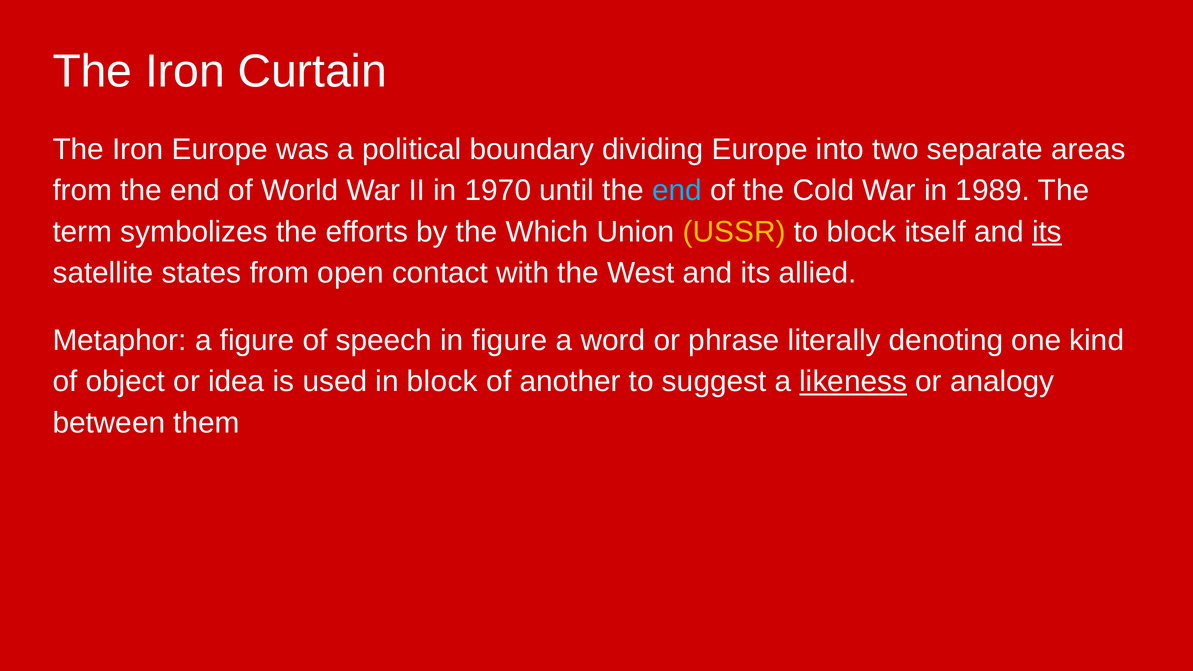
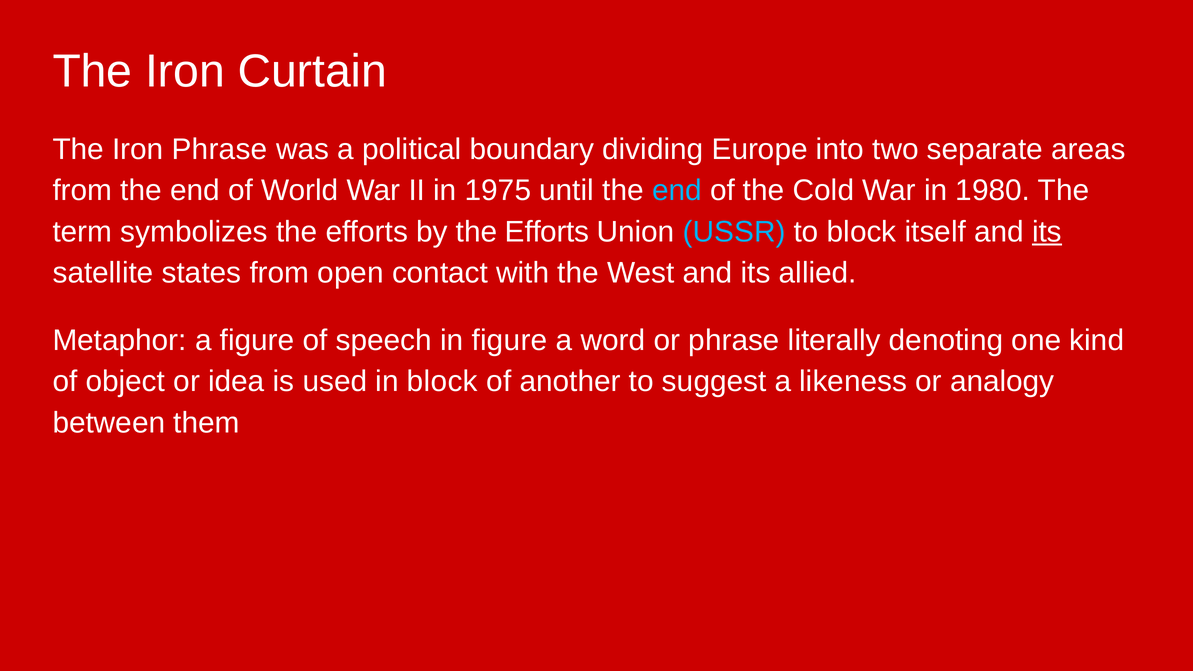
Iron Europe: Europe -> Phrase (220, 149)
1970: 1970 -> 1975 (498, 191)
1989: 1989 -> 1980 (993, 191)
by the Which: Which -> Efforts (547, 232)
USSR colour: yellow -> light blue (734, 232)
likeness underline: present -> none (853, 382)
